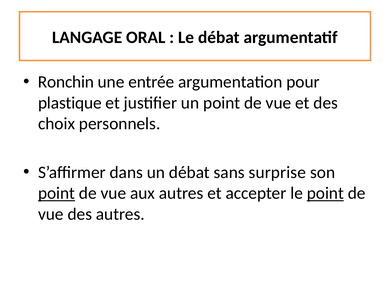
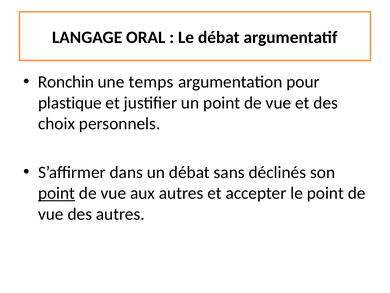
entrée: entrée -> temps (151, 82)
surprise: surprise -> déclinés (277, 172)
point underline: present -> none (325, 193)
